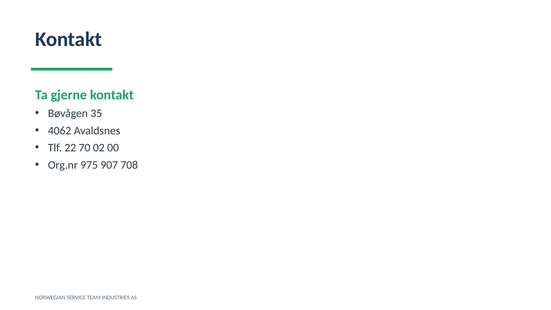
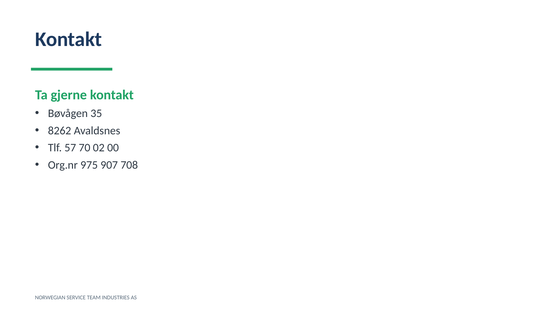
4062: 4062 -> 8262 (60, 131)
22: 22 -> 57 (70, 148)
